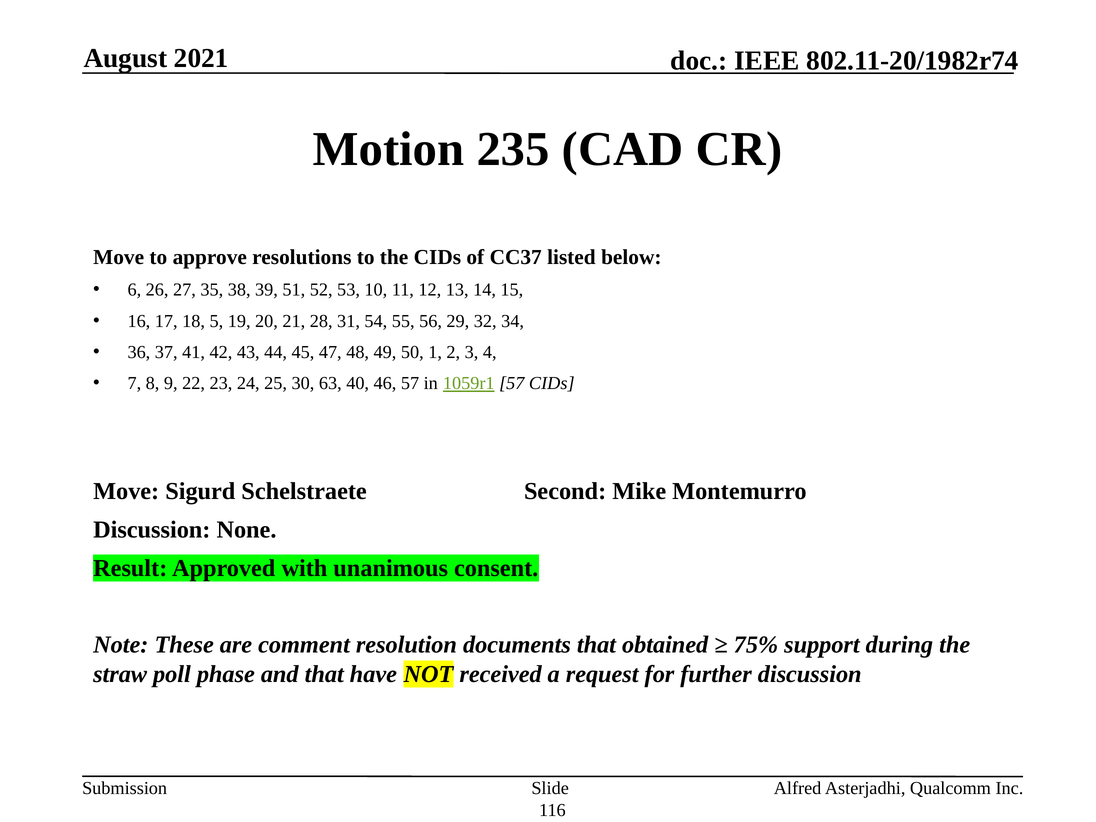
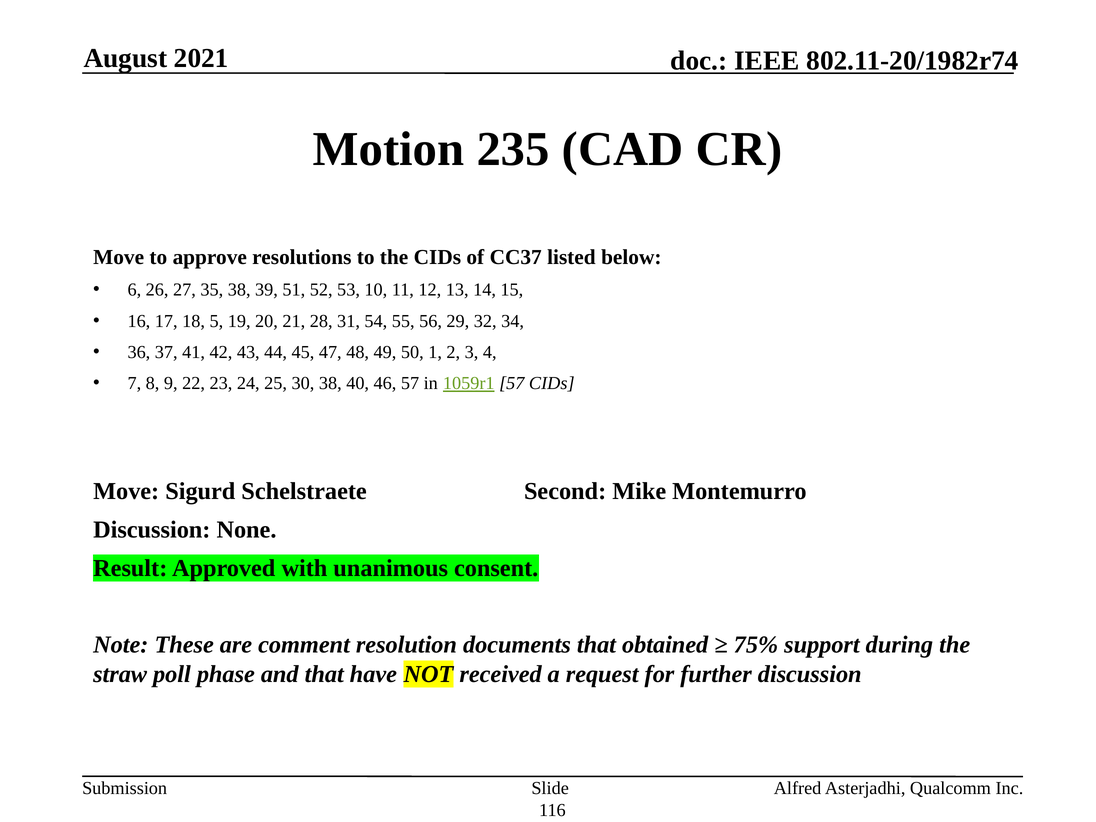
30 63: 63 -> 38 (330, 383)
